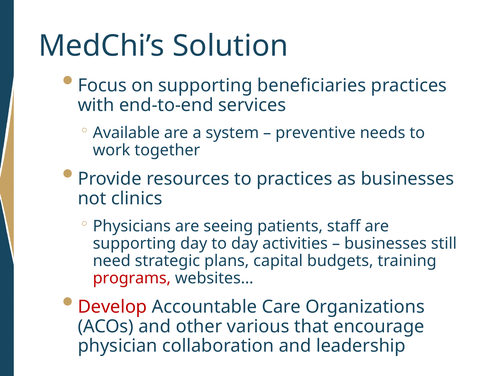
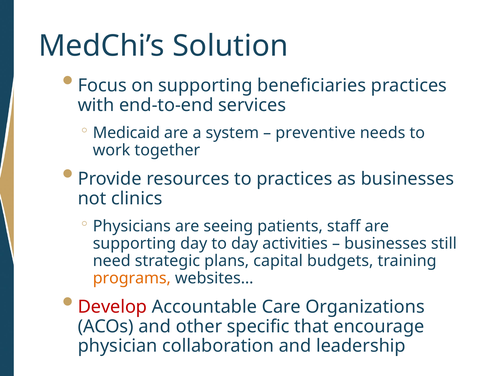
Available: Available -> Medicaid (126, 133)
programs colour: red -> orange (132, 279)
various: various -> specific (258, 327)
